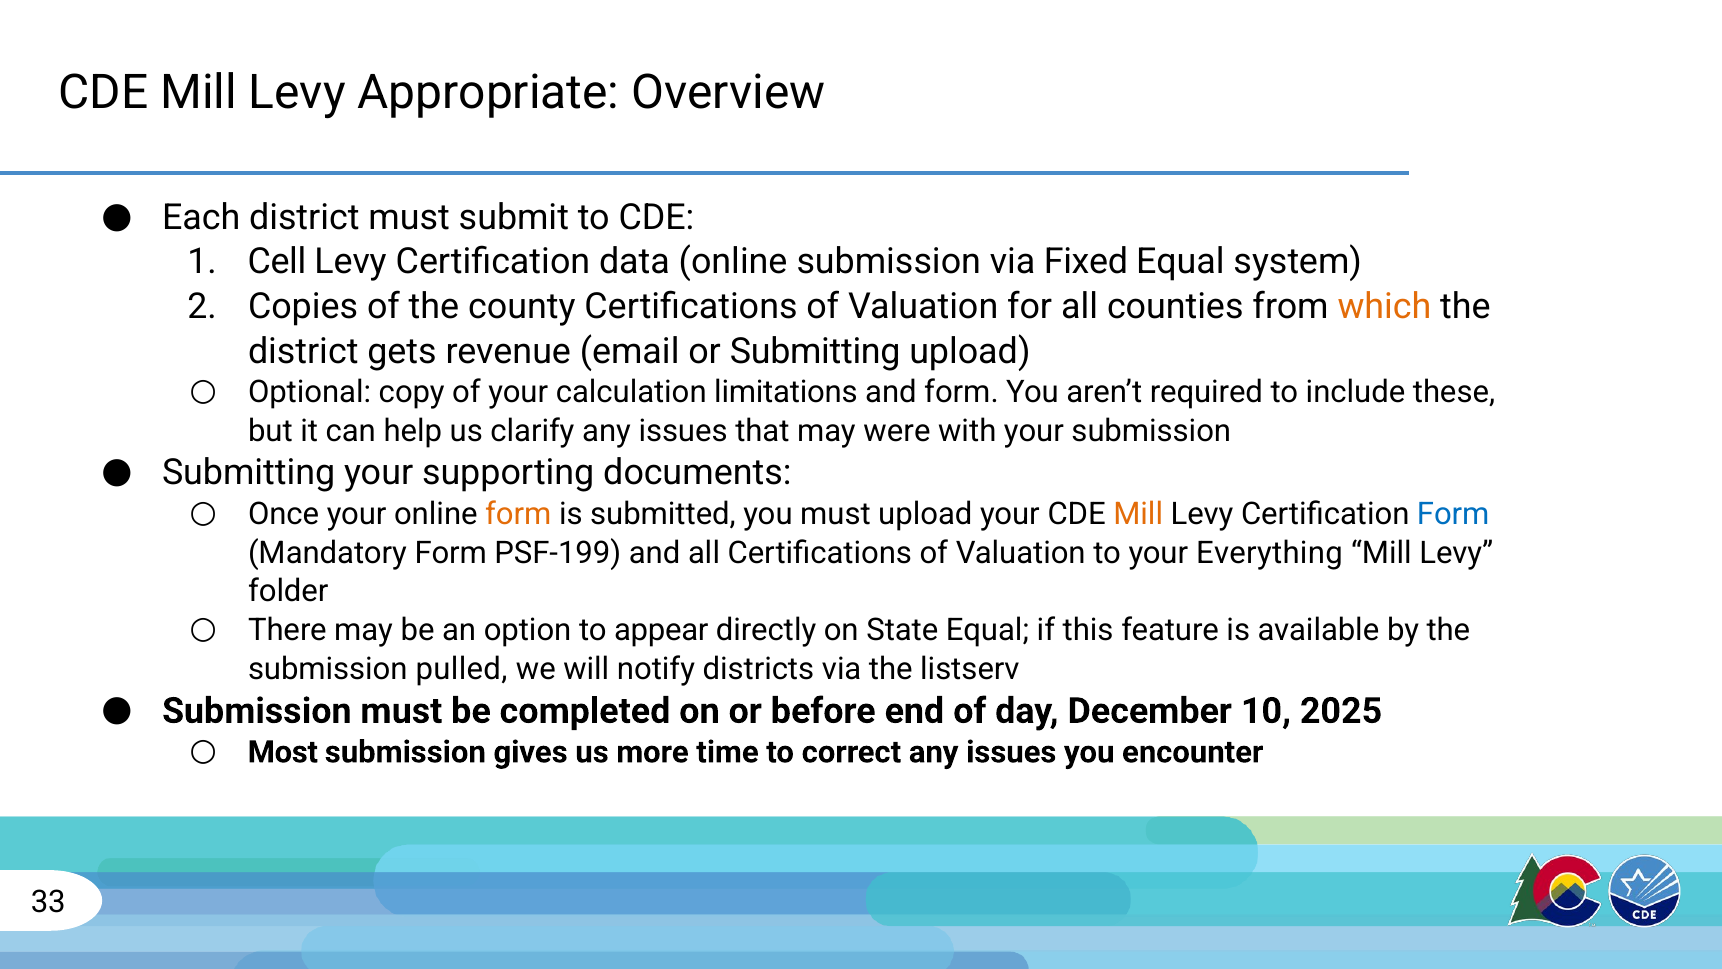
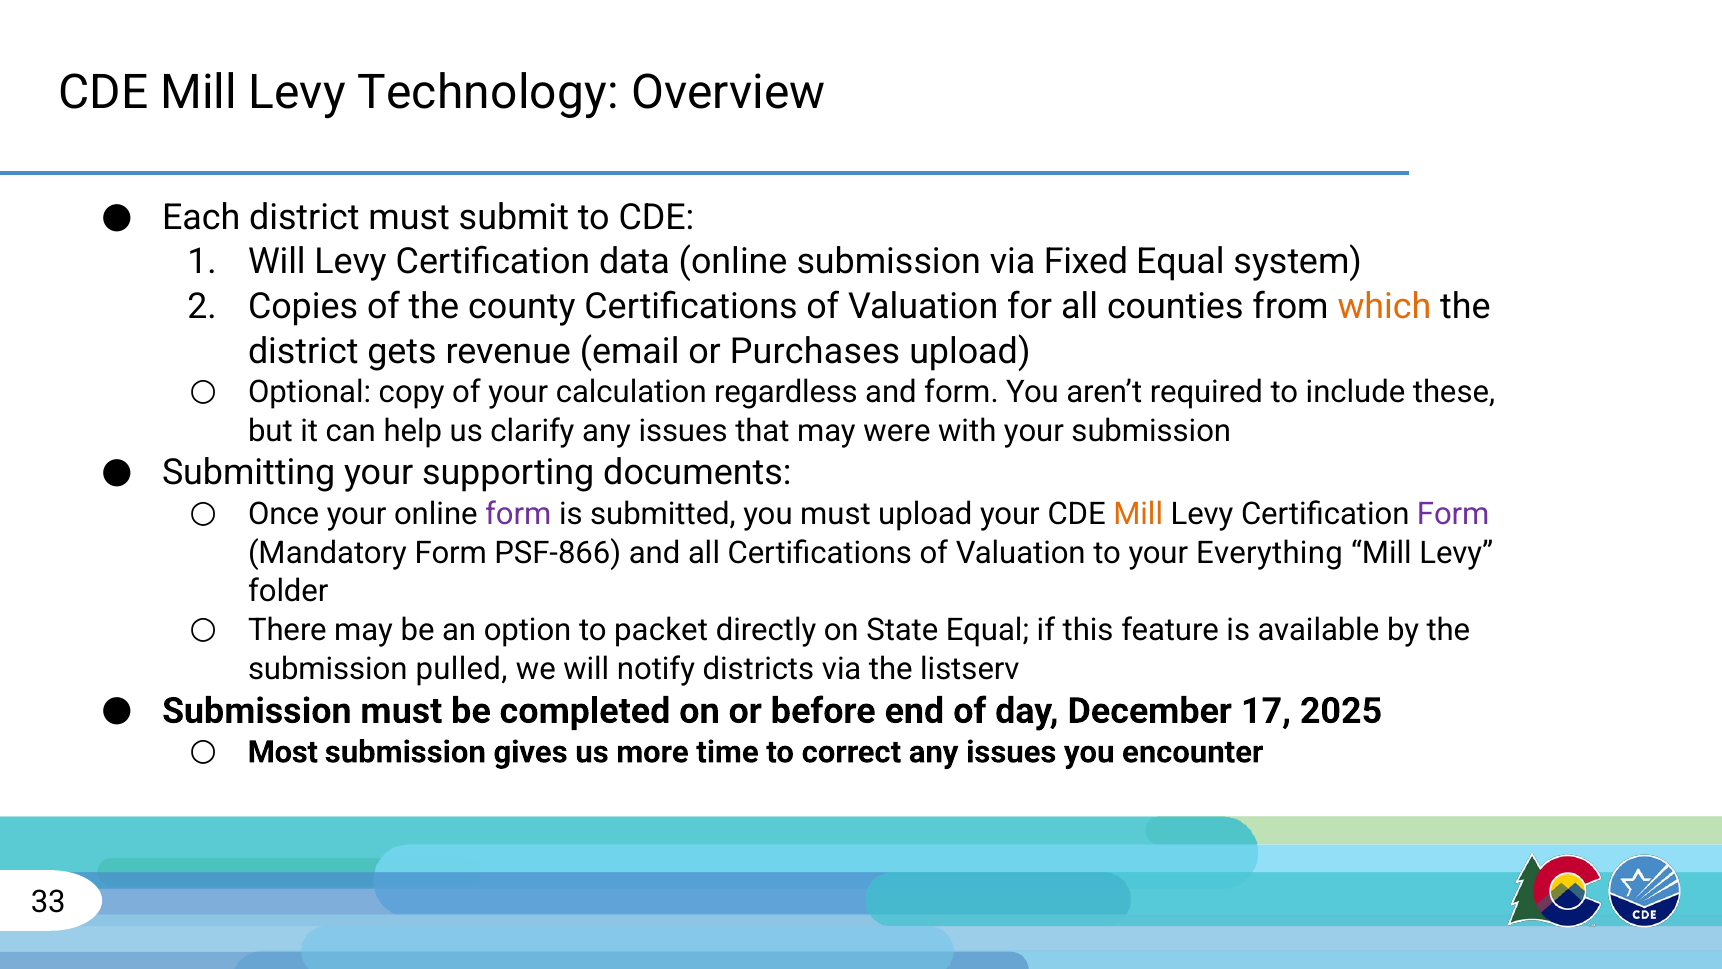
Appropriate: Appropriate -> Technology (488, 93)
Cell: Cell -> Will (277, 262)
or Submitting: Submitting -> Purchases (815, 351)
limitations: limitations -> regardless (786, 392)
form colour: orange -> purple (518, 514)
Form colour: blue -> purple (1453, 514)
PSF-199: PSF-199 -> PSF-866 (558, 553)
appear: appear -> packet (661, 630)
10: 10 -> 17 (1266, 711)
